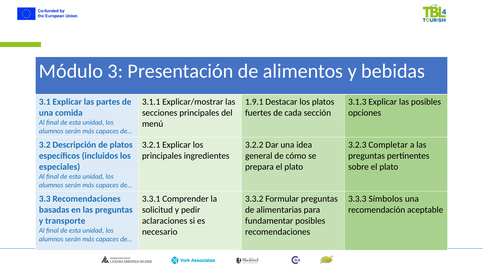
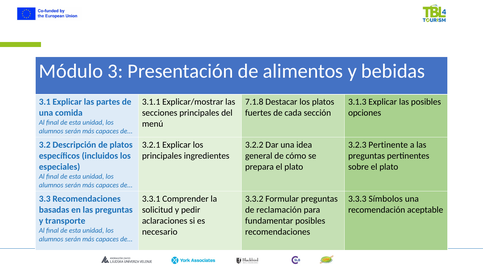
1.9.1: 1.9.1 -> 7.1.8 (254, 102)
Completar: Completar -> Pertinente (388, 145)
alimentarias: alimentarias -> reclamación (279, 210)
